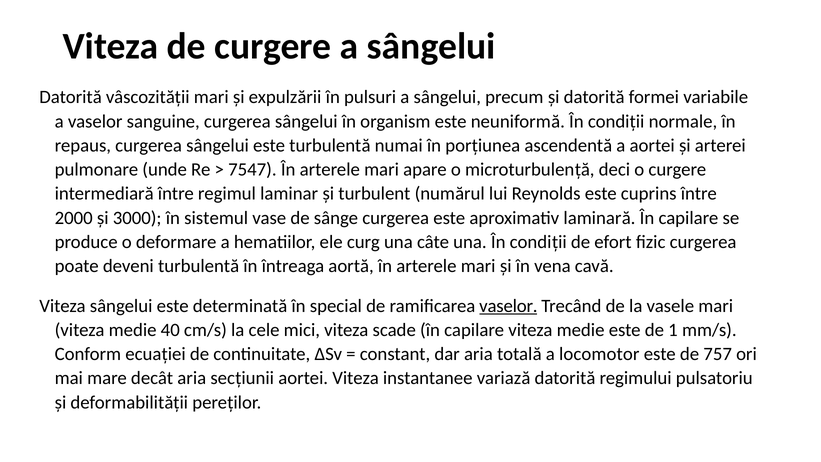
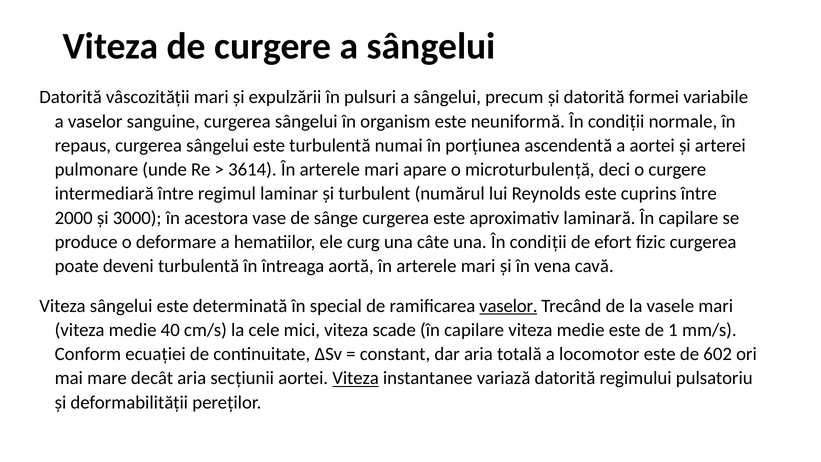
7547: 7547 -> 3614 (252, 170)
sistemul: sistemul -> acestora (216, 218)
757: 757 -> 602 (718, 354)
Viteza underline: none -> present (356, 378)
